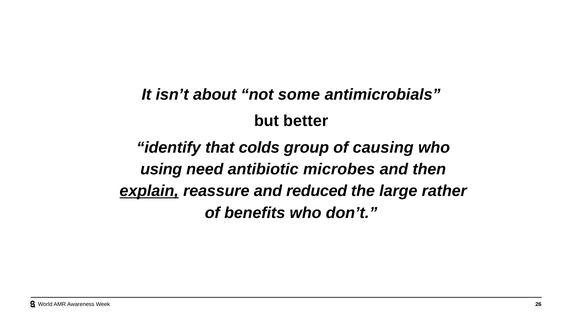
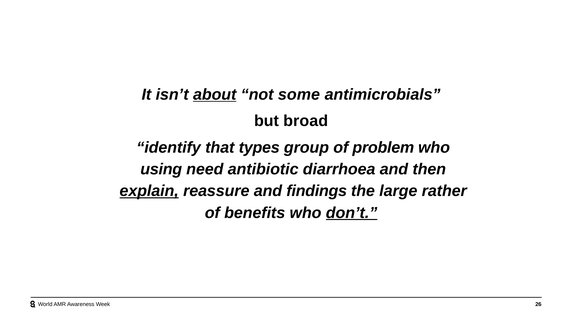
about underline: none -> present (215, 94)
better: better -> broad (306, 121)
colds: colds -> types (259, 147)
causing: causing -> problem (383, 147)
microbes: microbes -> diarrhoea (339, 169)
reduced: reduced -> findings (317, 191)
don’t underline: none -> present (352, 213)
